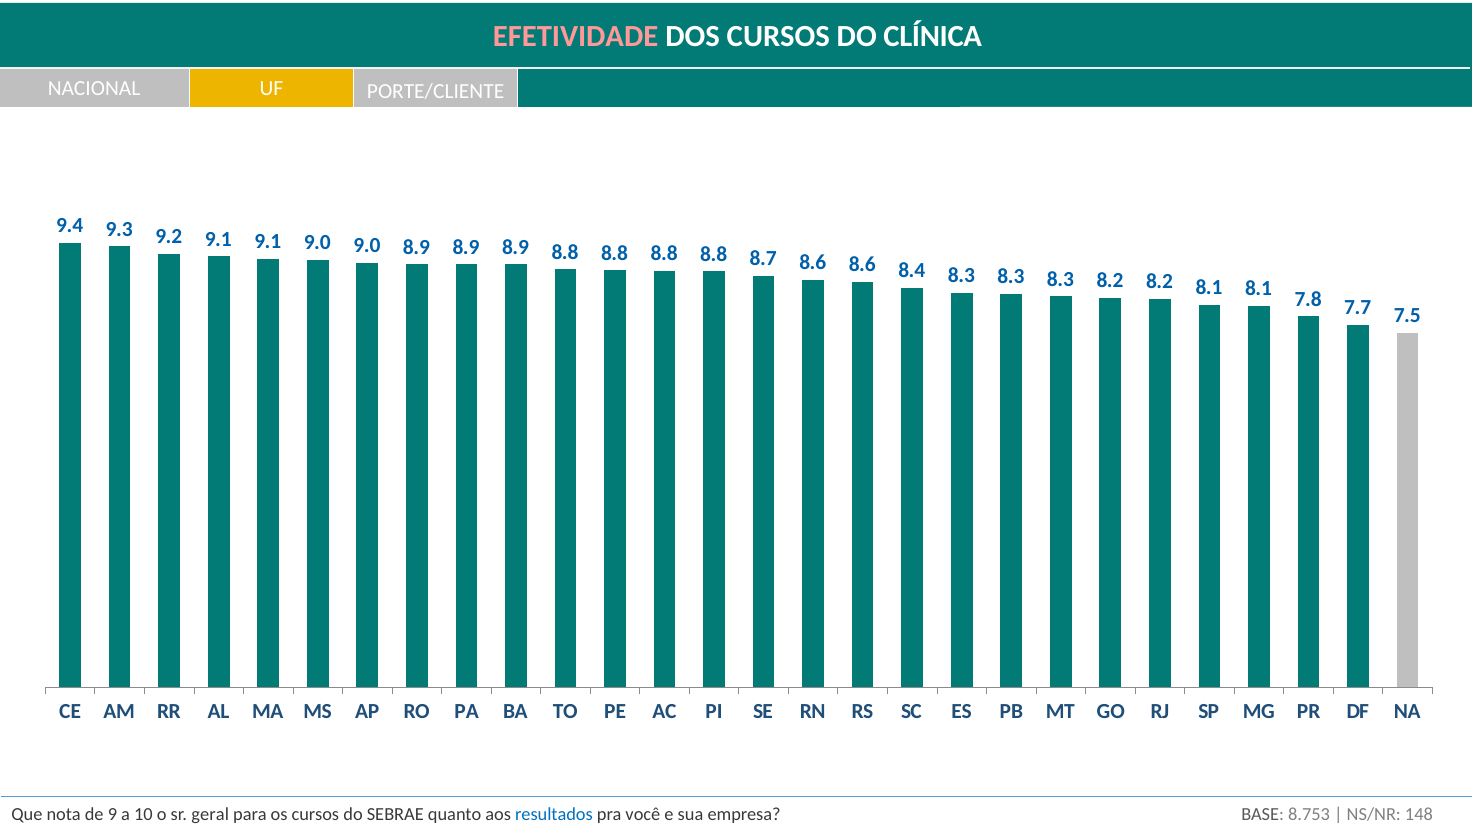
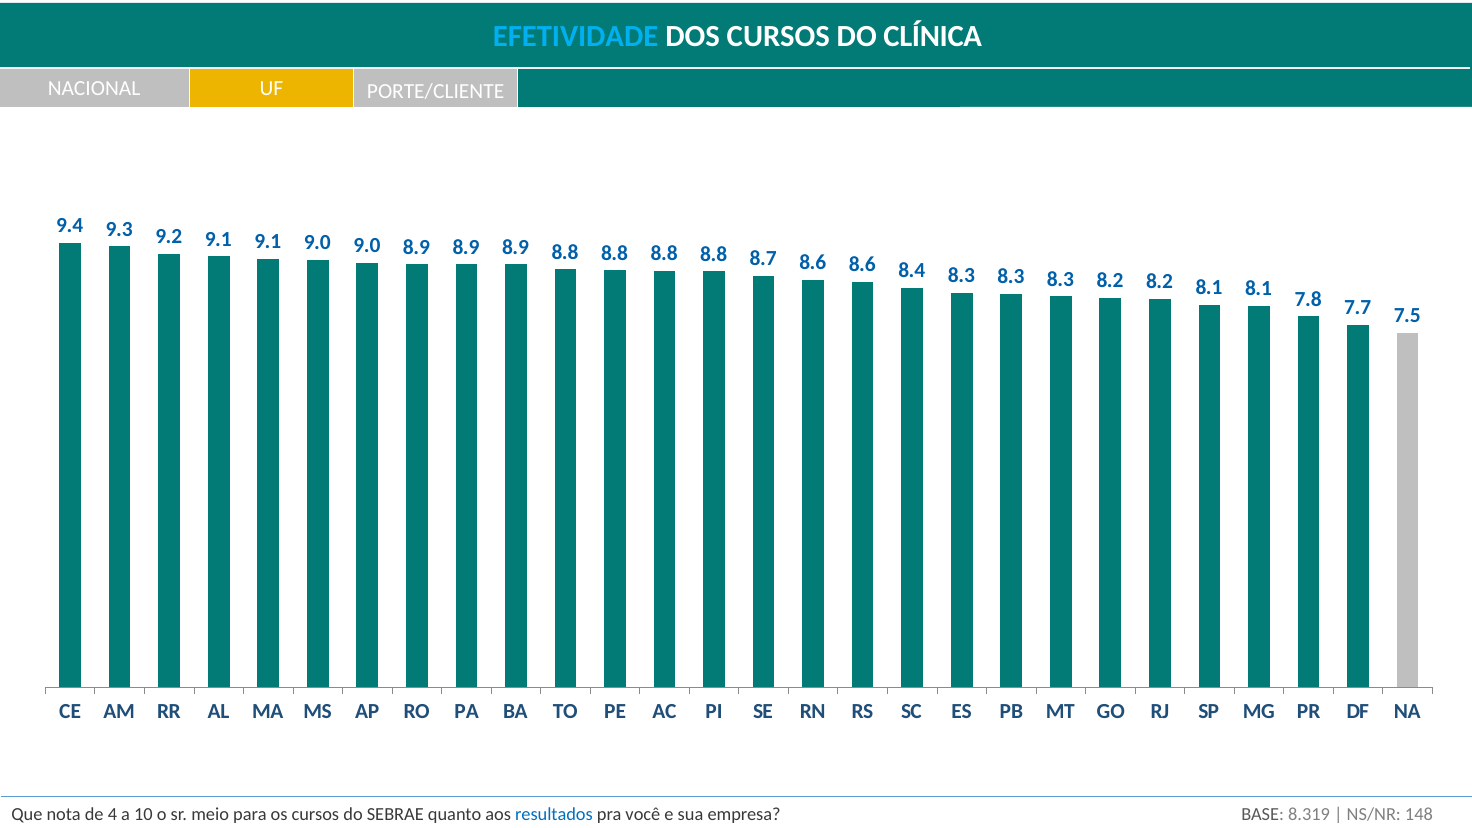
EFETIVIDADE colour: pink -> light blue (576, 36)
8.753: 8.753 -> 8.319 (1309, 814)
9: 9 -> 4 (112, 814)
geral: geral -> meio (210, 814)
